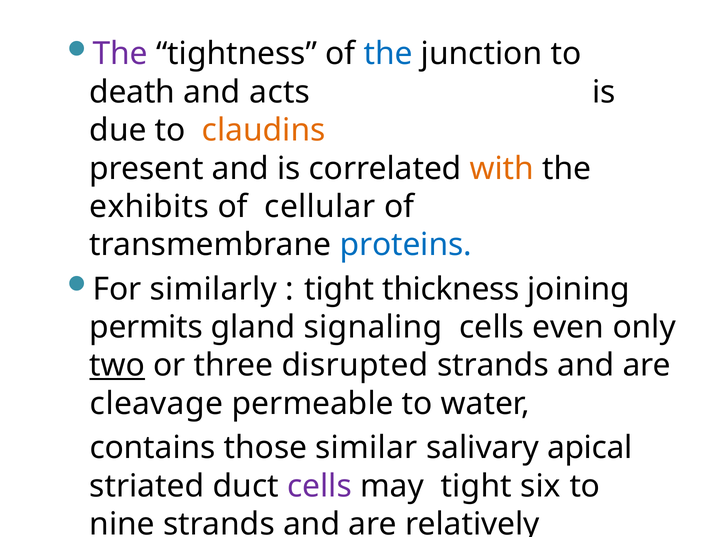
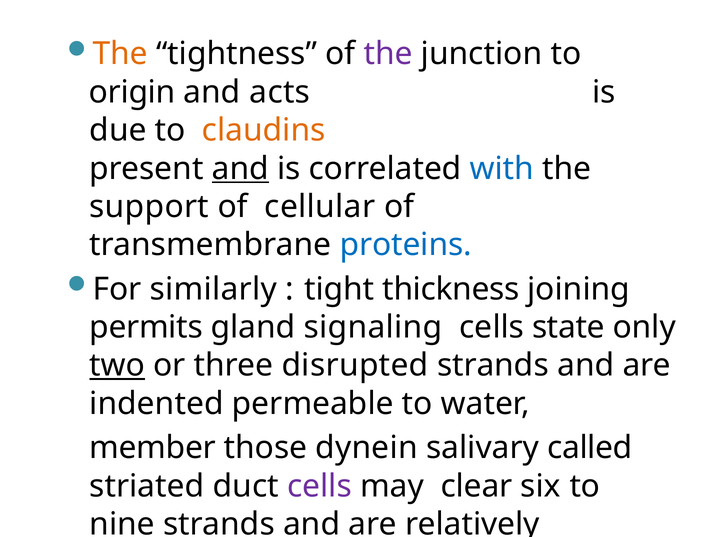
The colour: purple -> orange (120, 54)
the colour: blue -> purple (388, 54)
death: death -> origin (132, 92)
and underline: none -> present (240, 169)
with colour: orange -> blue (502, 169)
exhibits: exhibits -> support (149, 207)
even: even -> state (568, 327)
cleavage: cleavage -> indented (157, 404)
contains: contains -> member (153, 448)
similar: similar -> dynein (366, 448)
apical: apical -> called (590, 448)
may tight: tight -> clear (476, 486)
